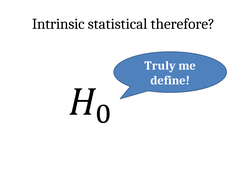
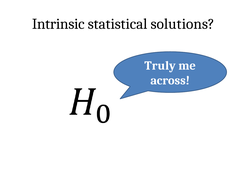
therefore: therefore -> solutions (183, 24)
define: define -> across (170, 80)
